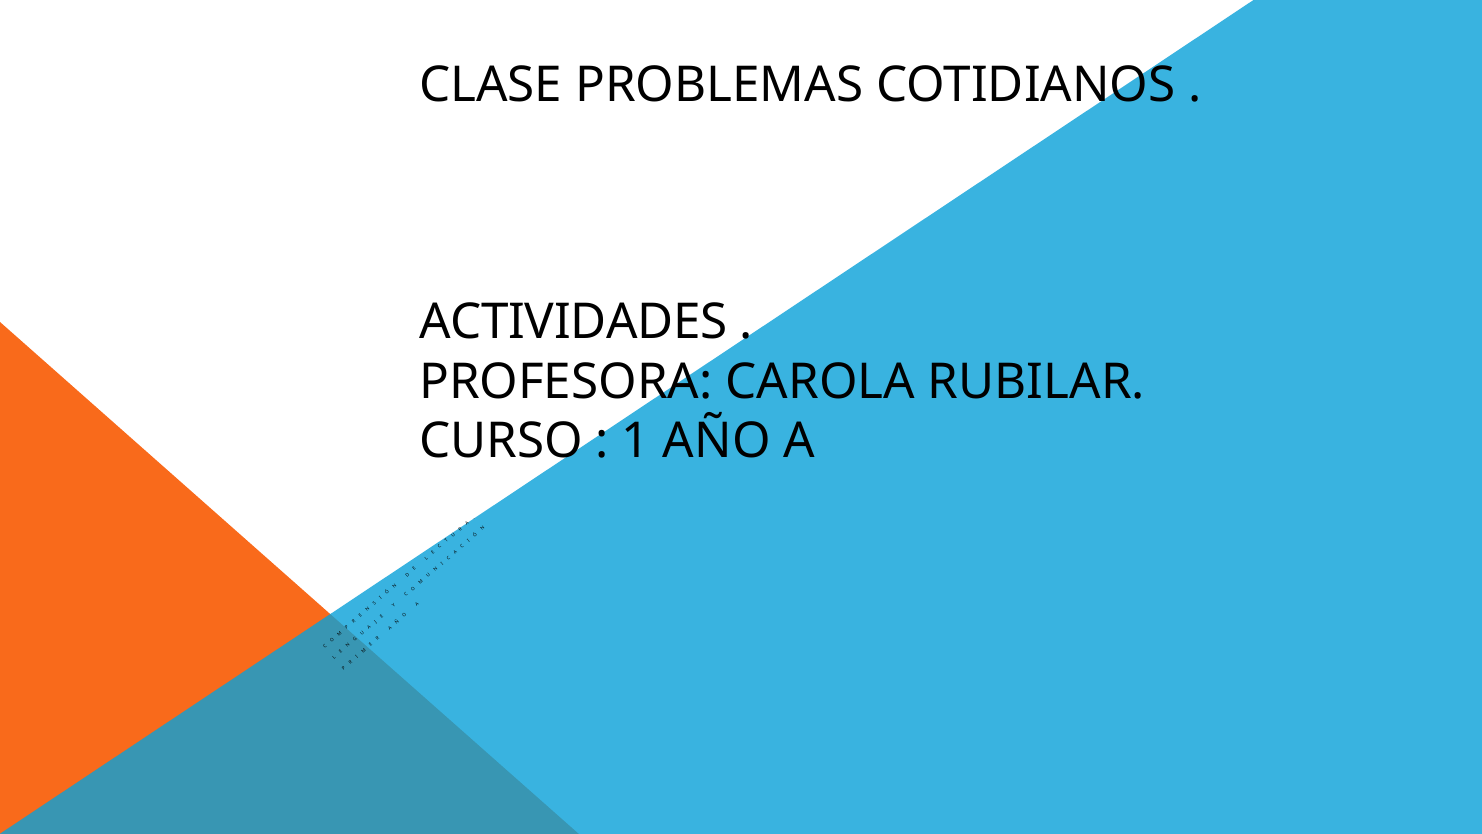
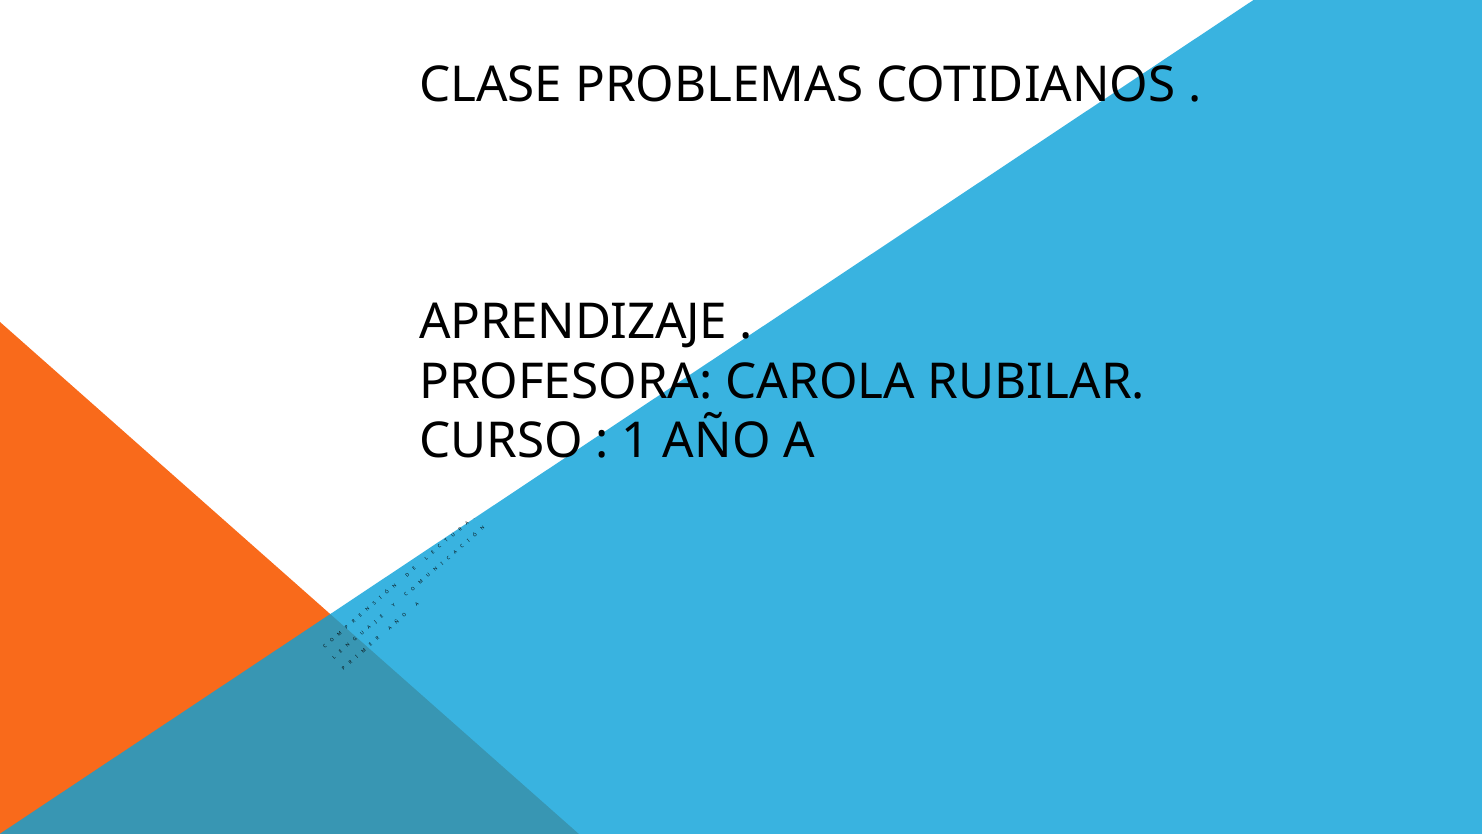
ACTIVIDADES: ACTIVIDADES -> APRENDIZAJE (573, 322)
